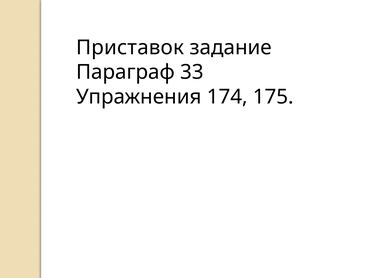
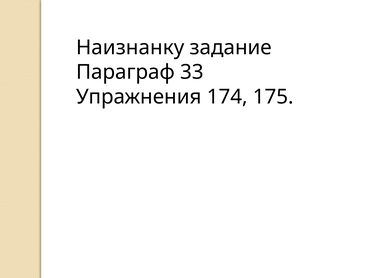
Приставок: Приставок -> Наизнанку (130, 48)
